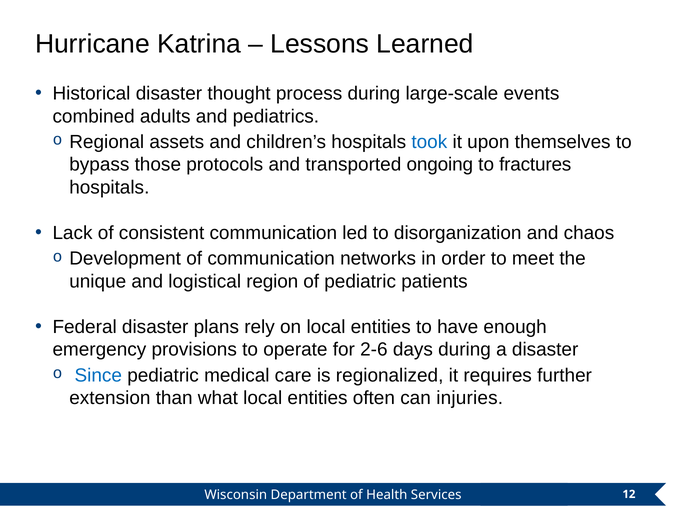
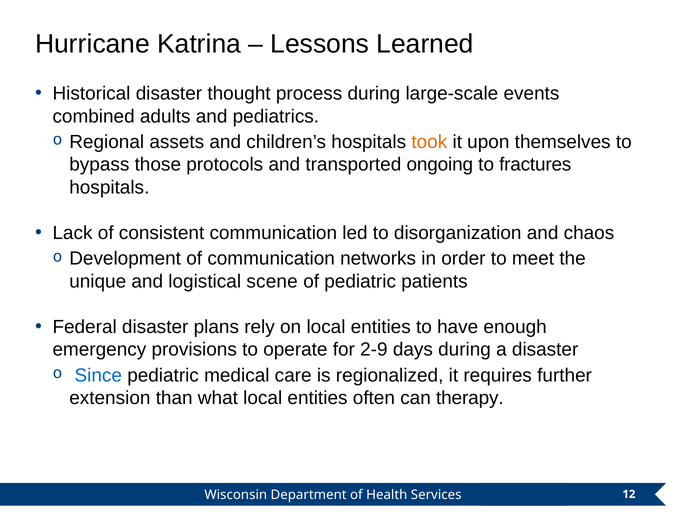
took colour: blue -> orange (429, 142)
region: region -> scene (272, 281)
2-6: 2-6 -> 2-9 (374, 349)
injuries: injuries -> therapy (470, 398)
